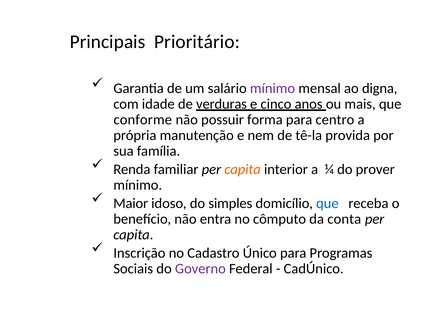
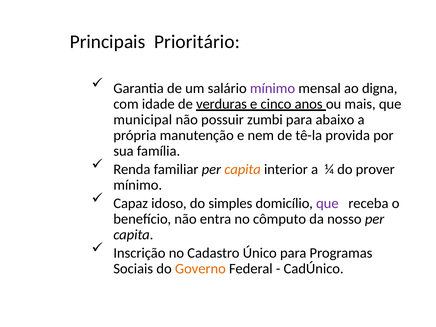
conforme: conforme -> municipal (143, 120)
forma: forma -> zumbi (265, 120)
centro: centro -> abaixo (335, 120)
Maior: Maior -> Capaz (131, 203)
que colour: blue -> purple (327, 203)
conta: conta -> nosso (344, 219)
Governo colour: purple -> orange (200, 269)
